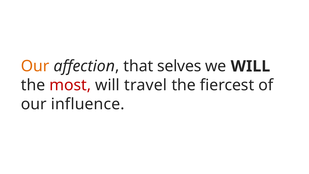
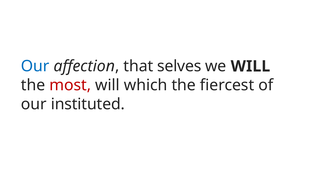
Our colour: orange -> blue (35, 66)
travel: travel -> which (146, 85)
influence: influence -> instituted (88, 104)
